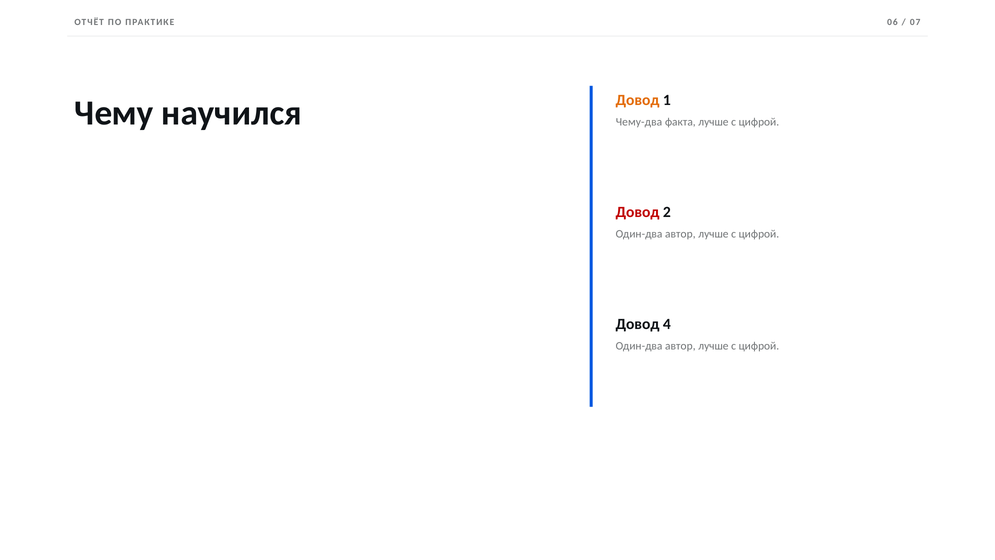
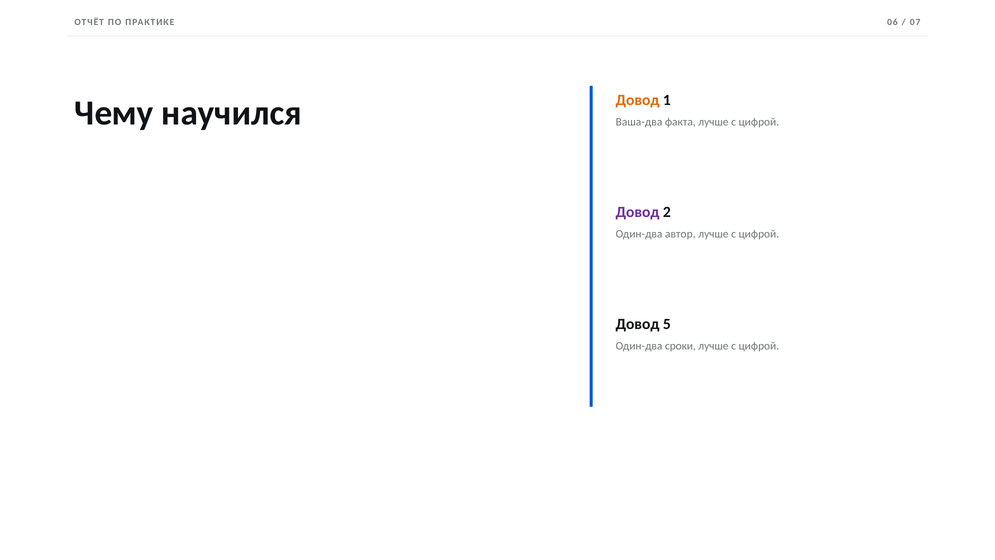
Чему-два: Чему-два -> Ваша-два (639, 122)
Довод colour: red -> purple (638, 212)
4: 4 -> 5 (667, 324)
автор: автор -> сроки (680, 346)
